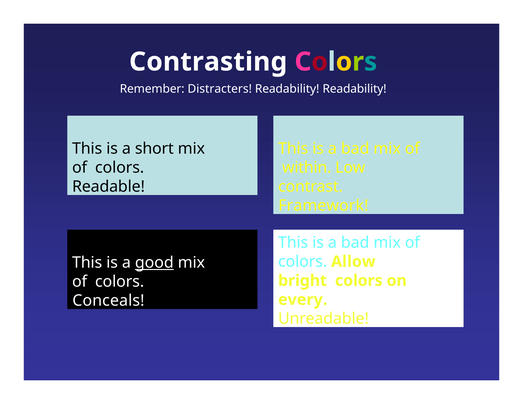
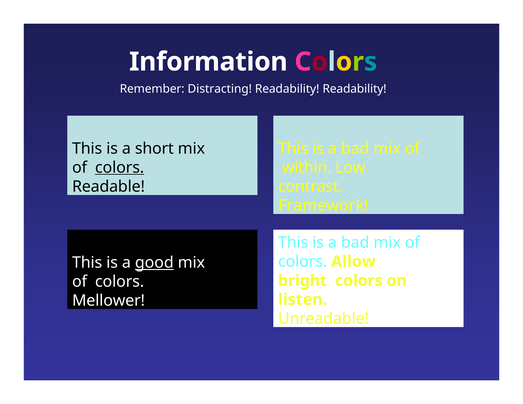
Contrasting: Contrasting -> Information (208, 62)
Distracters: Distracters -> Distracting (220, 89)
colors underline: none -> present (120, 168)
Conceals: Conceals -> Mellower (109, 301)
every: every -> listen (303, 300)
